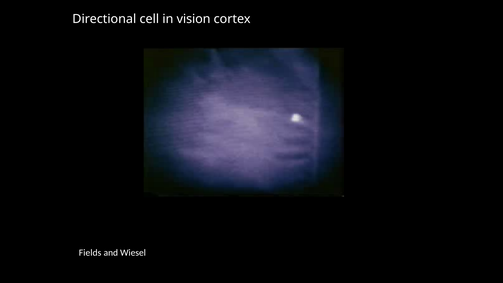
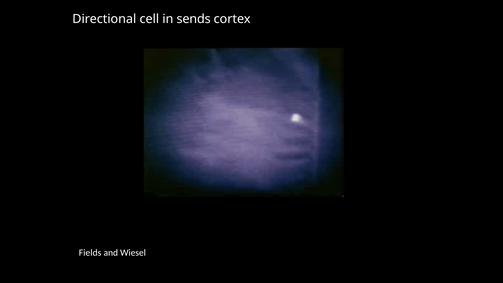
vision: vision -> sends (194, 19)
